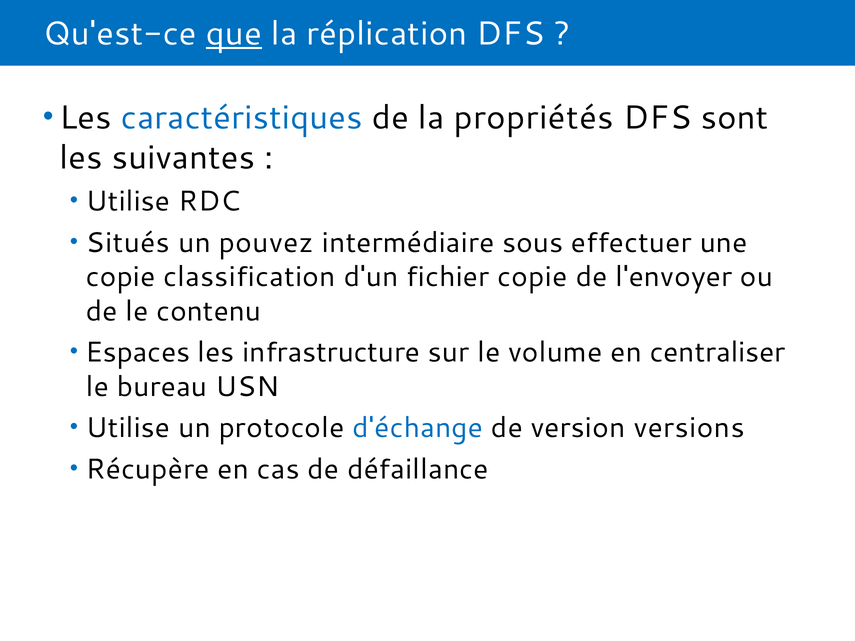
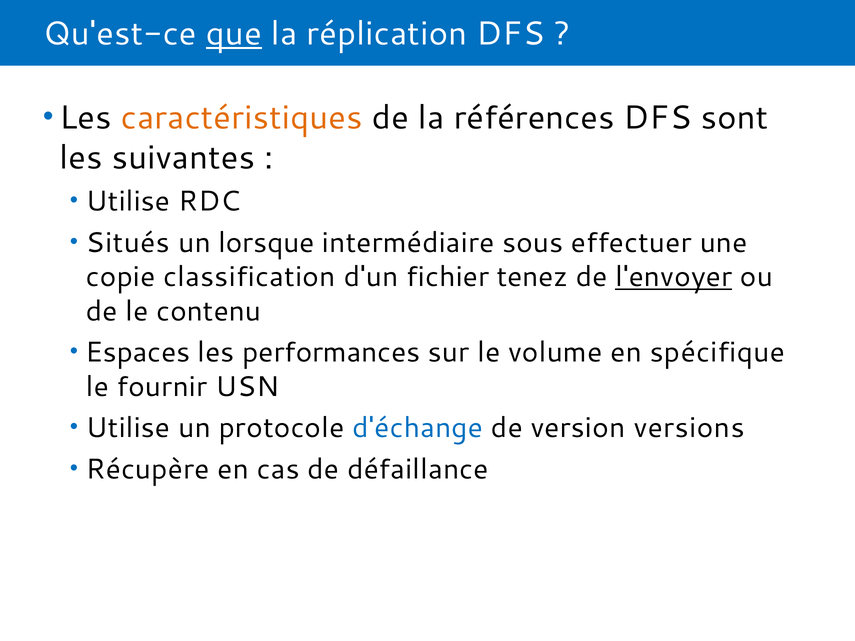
caractéristiques colour: blue -> orange (242, 118)
propriétés: propriétés -> références (534, 118)
pouvez: pouvez -> lorsque (266, 243)
fichier copie: copie -> tenez (533, 277)
l'envoyer underline: none -> present (674, 277)
infrastructure: infrastructure -> performances (331, 353)
centraliser: centraliser -> spécifique (717, 353)
bureau: bureau -> fournir (162, 387)
